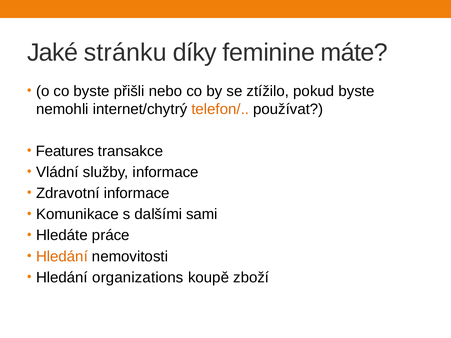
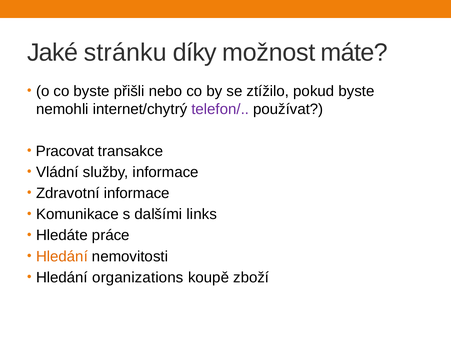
feminine: feminine -> možnost (269, 52)
telefon/ colour: orange -> purple (220, 109)
Features: Features -> Pracovat (65, 151)
sami: sami -> links (202, 215)
